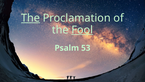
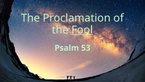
The underline: present -> none (31, 18)
